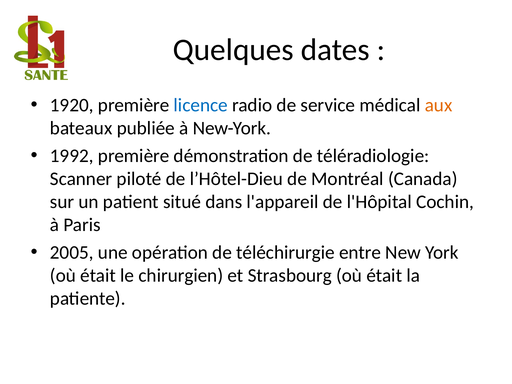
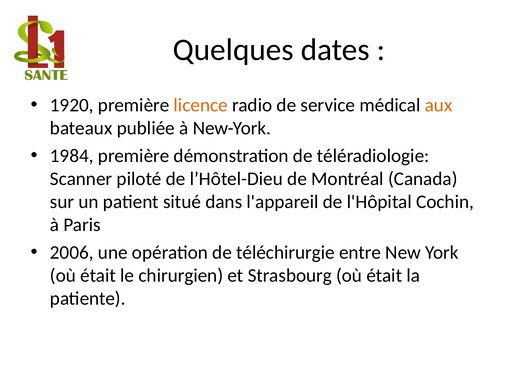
licence colour: blue -> orange (201, 105)
1992: 1992 -> 1984 (72, 156)
2005: 2005 -> 2006 (72, 253)
